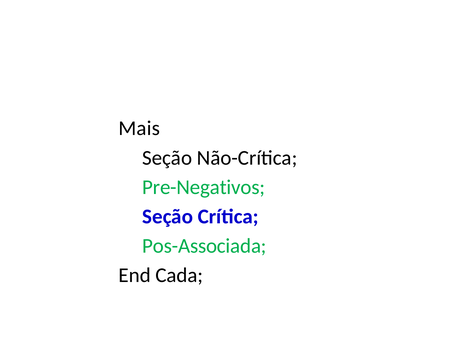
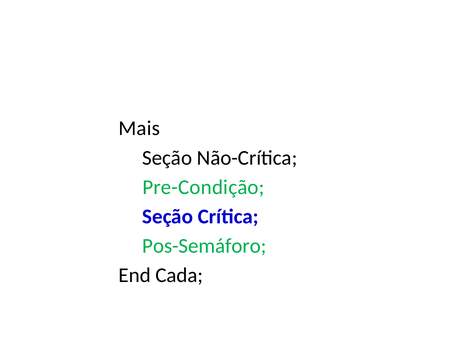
Pre-Negativos: Pre-Negativos -> Pre-Condição (203, 187)
Pos-Associada: Pos-Associada -> Pos-Semáforo (204, 246)
